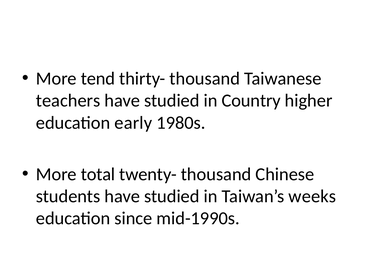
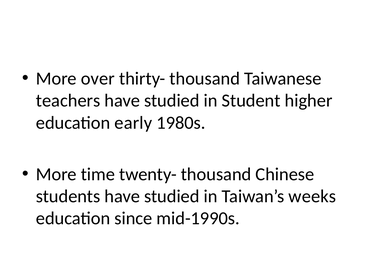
tend: tend -> over (98, 79)
Country: Country -> Student (251, 101)
total: total -> time (98, 174)
